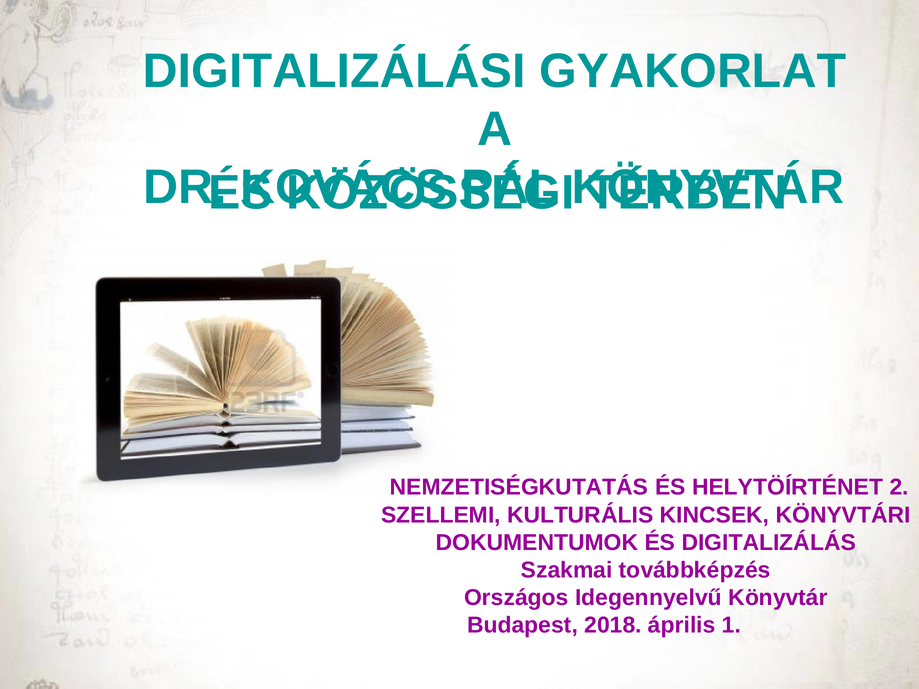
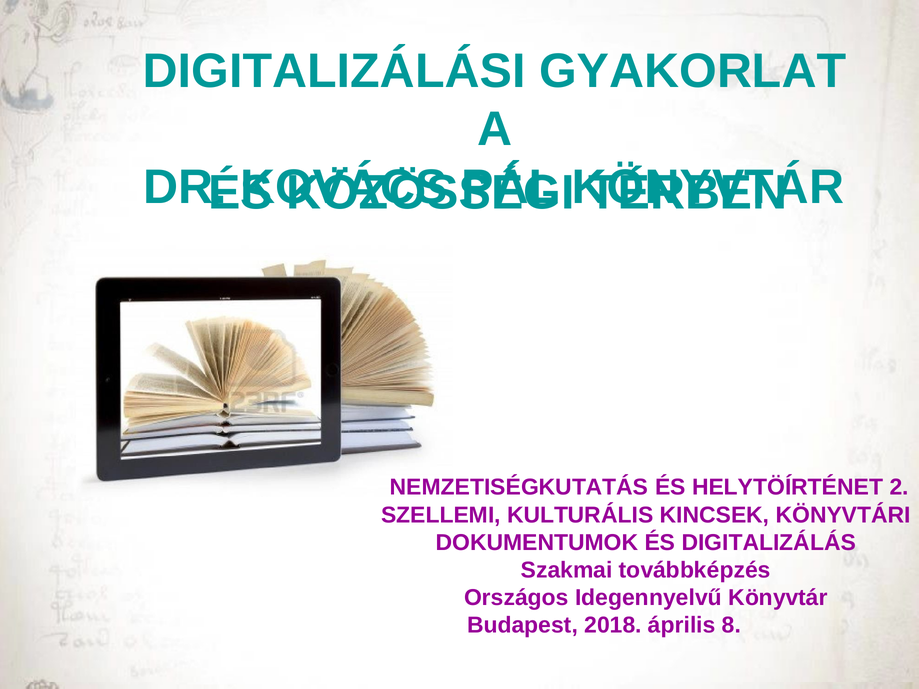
1: 1 -> 8 (731, 625)
